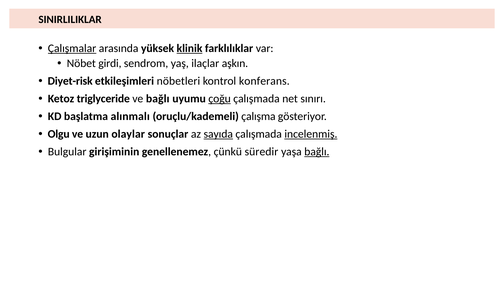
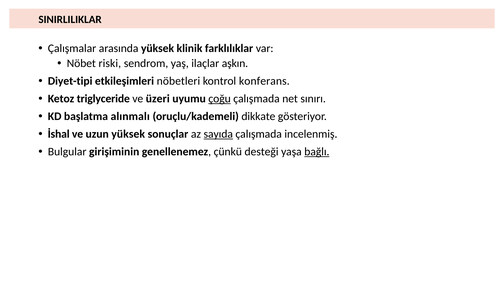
Çalışmalar underline: present -> none (72, 48)
klinik underline: present -> none (190, 48)
girdi: girdi -> riski (110, 63)
Diyet-risk: Diyet-risk -> Diyet-tipi (70, 81)
ve bağlı: bağlı -> üzeri (158, 99)
çalışma: çalışma -> dikkate (258, 117)
Olgu: Olgu -> İshal (59, 134)
uzun olaylar: olaylar -> yüksek (128, 134)
incelenmiş underline: present -> none (311, 134)
süredir: süredir -> desteği (262, 152)
